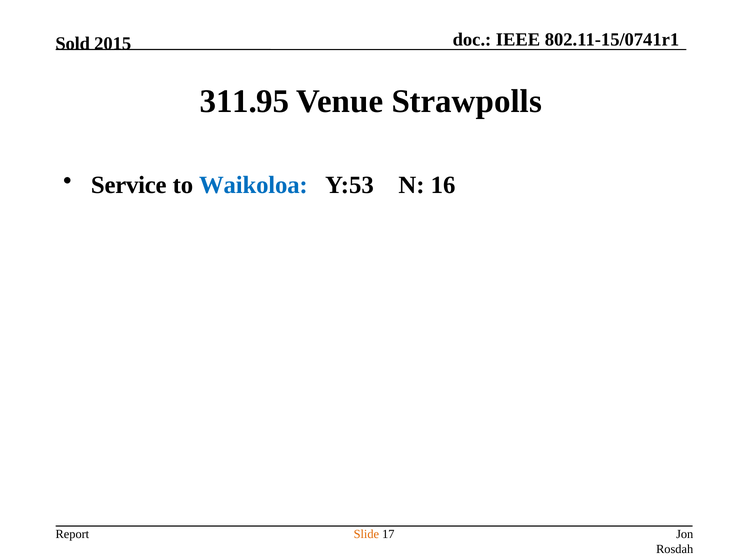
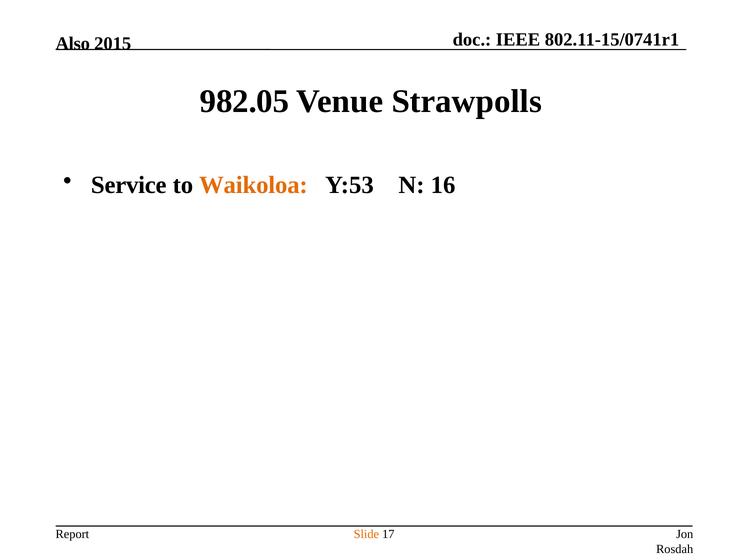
Sold: Sold -> Also (73, 44)
311.95: 311.95 -> 982.05 (245, 101)
Waikoloa colour: blue -> orange (253, 185)
